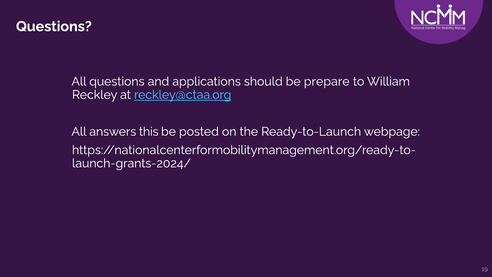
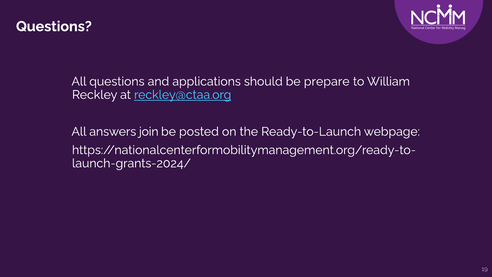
this: this -> join (149, 131)
